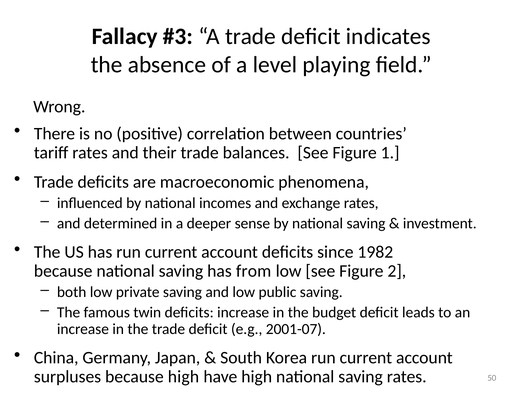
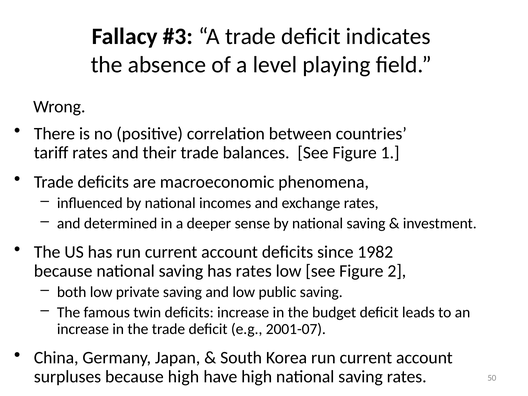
has from: from -> rates (254, 271)
